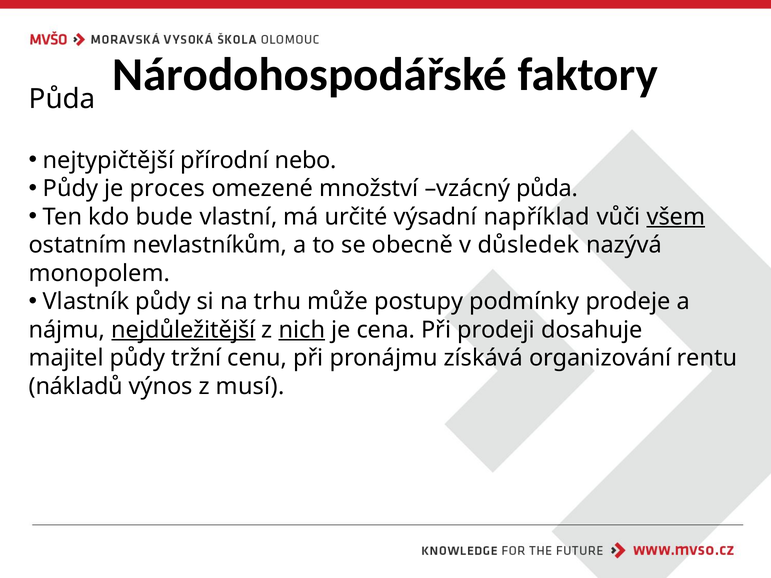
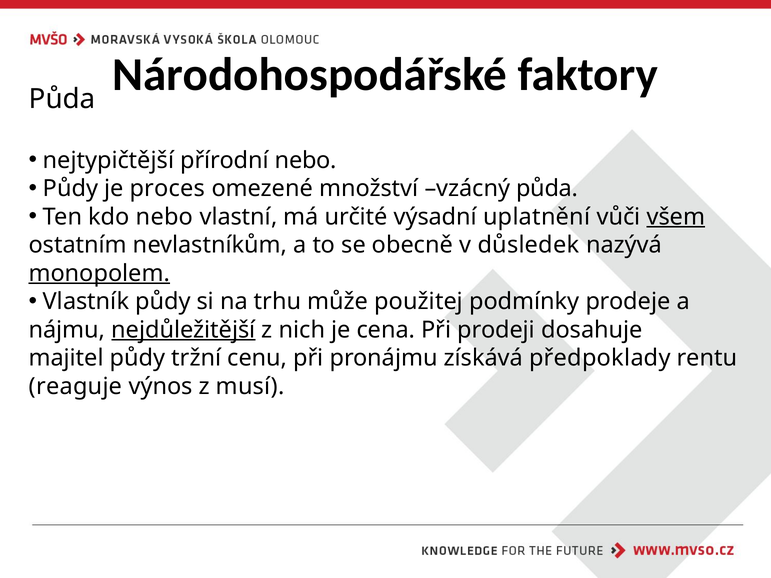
kdo bude: bude -> nebo (164, 217)
například: například -> uplatnění (537, 217)
monopolem underline: none -> present (99, 273)
postupy: postupy -> použitej (419, 302)
nich underline: present -> none (302, 330)
organizování: organizování -> předpoklady (600, 358)
nákladů: nákladů -> reaguje (76, 386)
